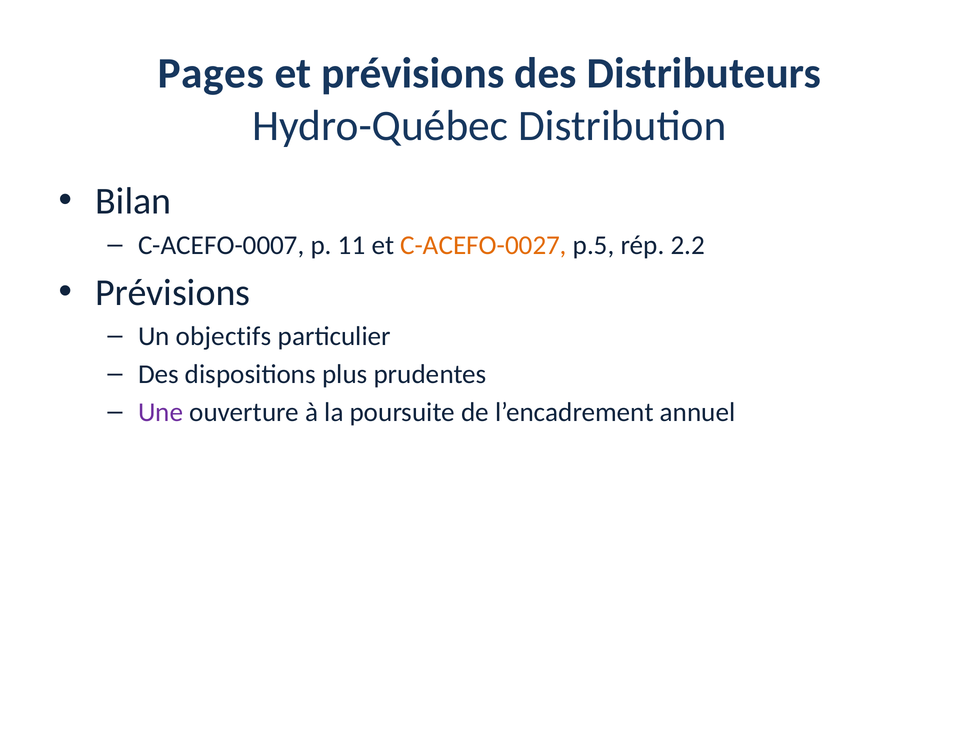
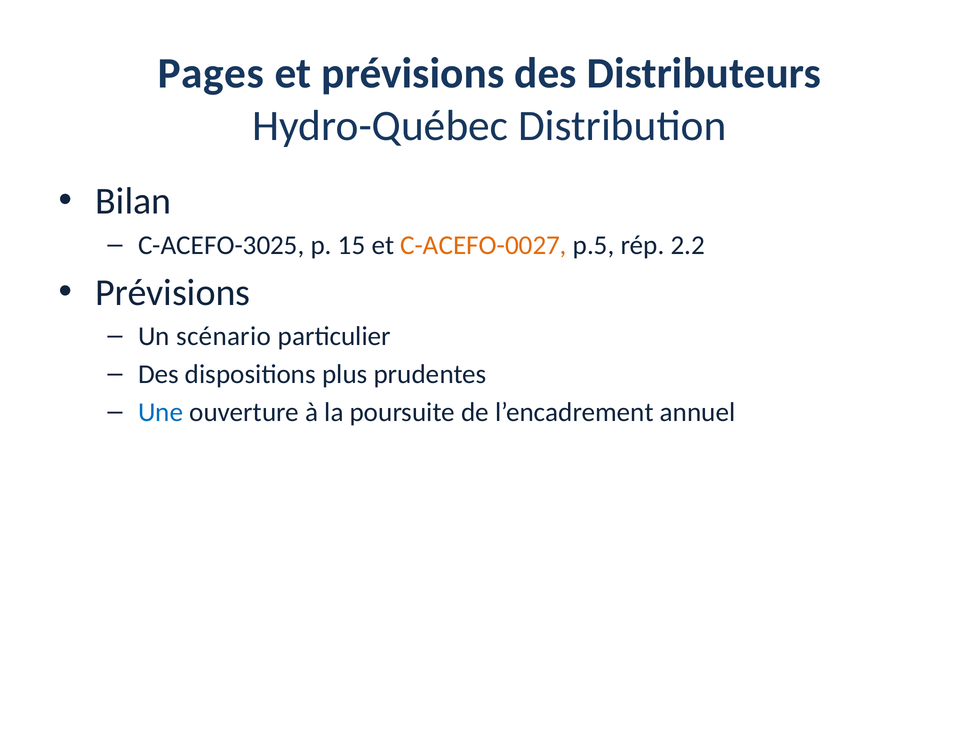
C-ACEFO-0007: C-ACEFO-0007 -> C-ACEFO-3025 (221, 245)
11: 11 -> 15 (352, 245)
objectifs: objectifs -> scénario (224, 336)
Une colour: purple -> blue (161, 412)
